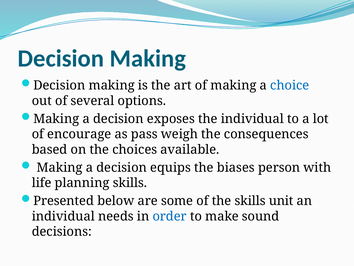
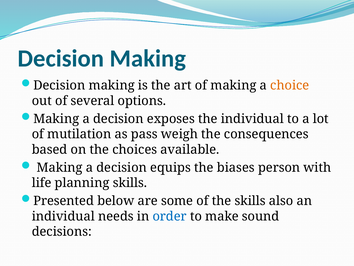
choice colour: blue -> orange (290, 85)
encourage: encourage -> mutilation (79, 134)
unit: unit -> also (281, 201)
